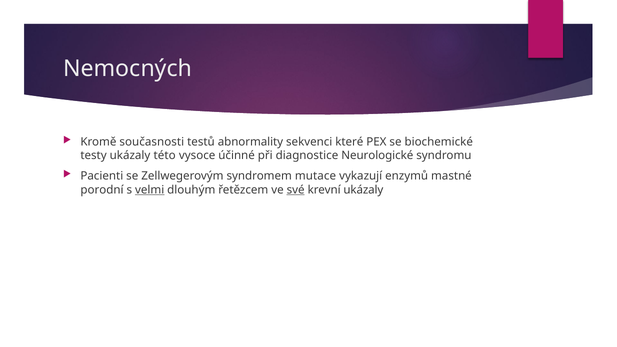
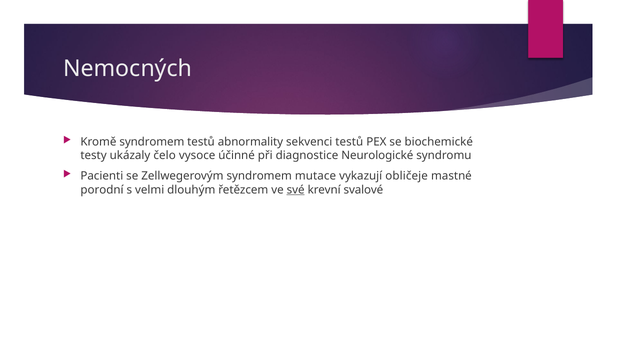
Kromě současnosti: současnosti -> syndromem (152, 142)
sekvenci které: které -> testů (349, 142)
této: této -> čelo (165, 156)
enzymů: enzymů -> obličeje (407, 176)
velmi underline: present -> none (150, 190)
krevní ukázaly: ukázaly -> svalové (363, 190)
